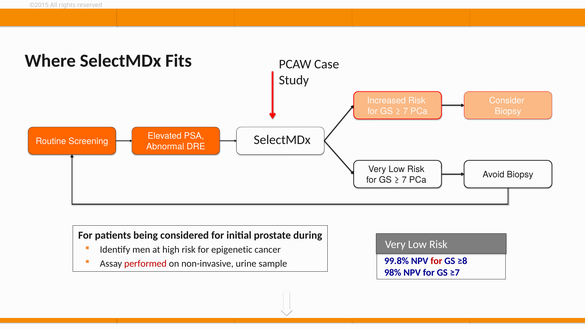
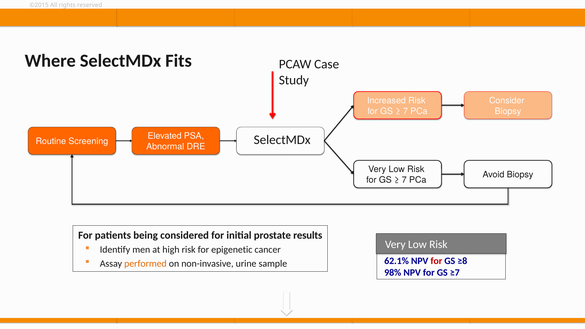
during: during -> results (308, 235)
99.8%: 99.8% -> 62.1% (397, 261)
performed colour: red -> orange (145, 264)
